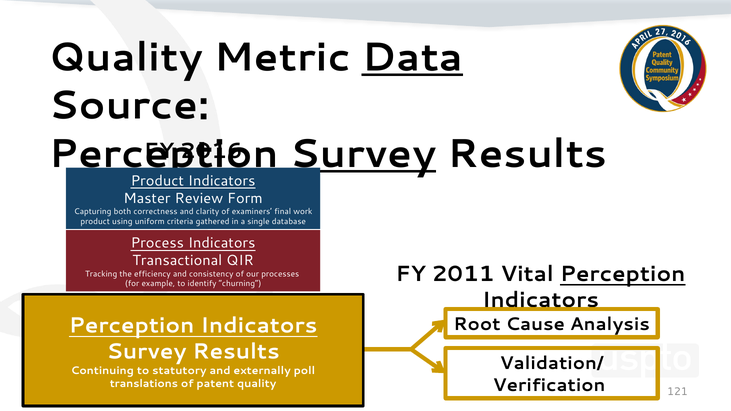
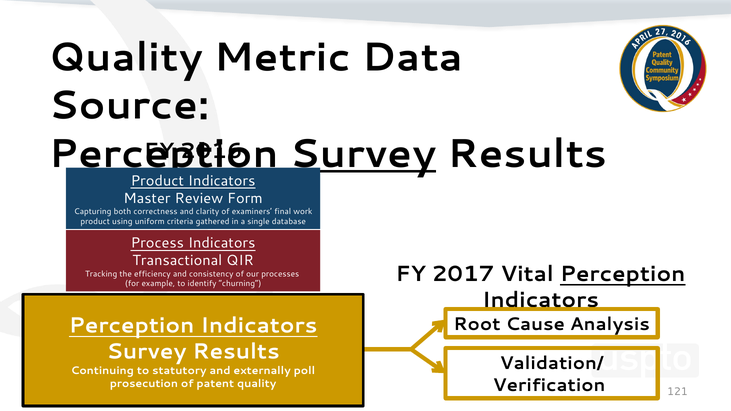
Data underline: present -> none (412, 57)
2011: 2011 -> 2017 (463, 274)
translations: translations -> prosecution (144, 384)
